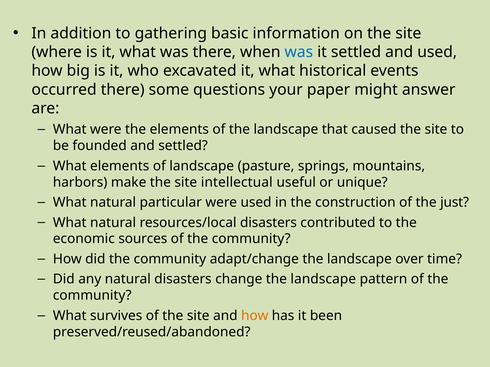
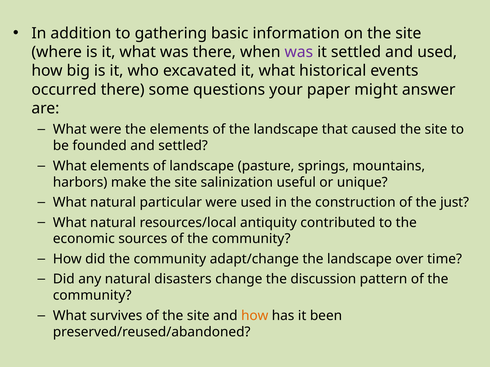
was colour: blue -> purple (299, 52)
intellectual: intellectual -> salinization (237, 182)
resources/local disasters: disasters -> antiquity (268, 223)
change the landscape: landscape -> discussion (323, 279)
